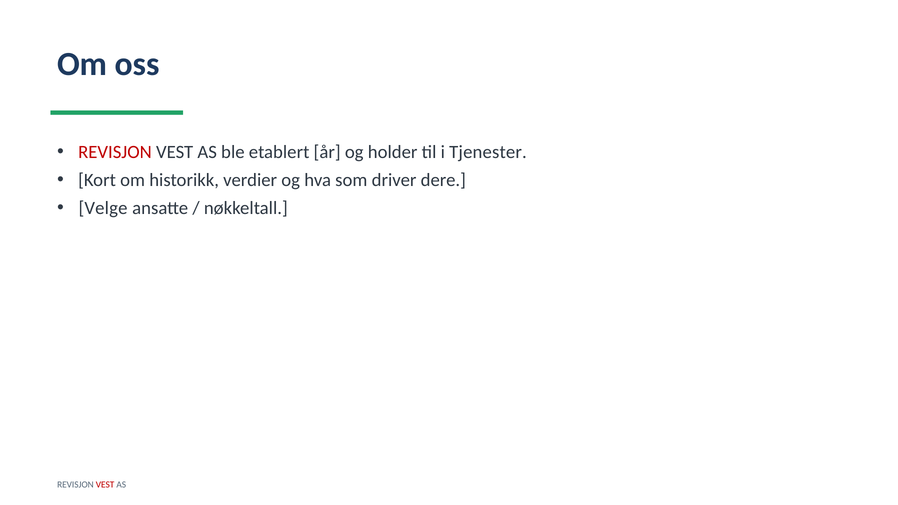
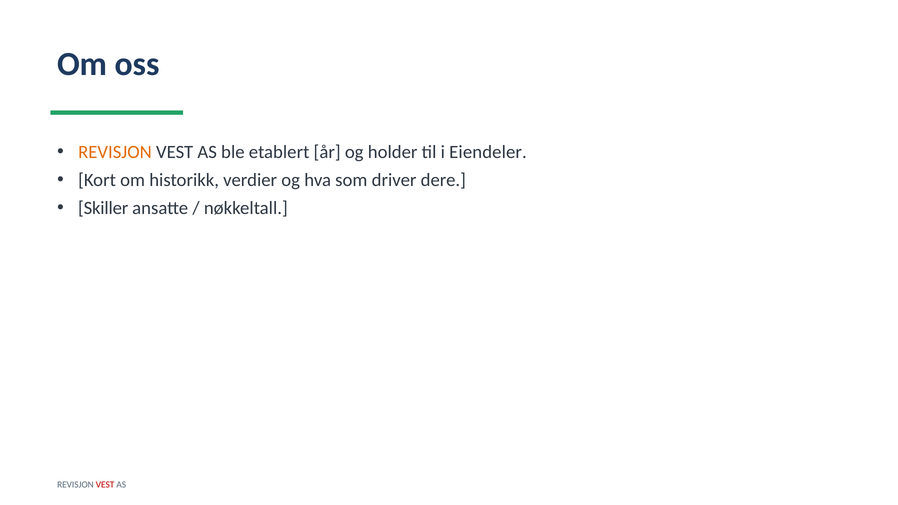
REVISJON colour: red -> orange (115, 152)
Tjenester: Tjenester -> Eiendeler (488, 152)
Velge: Velge -> Skiller (103, 208)
